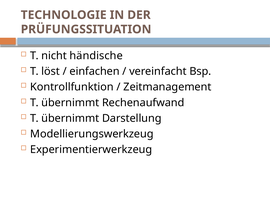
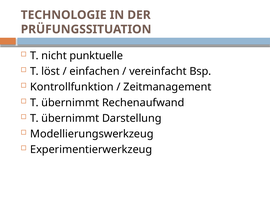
händische: händische -> punktuelle (96, 56)
